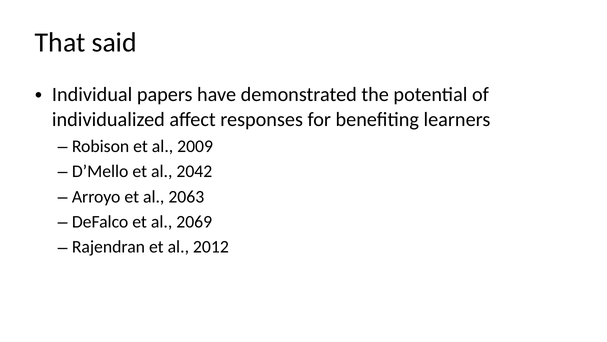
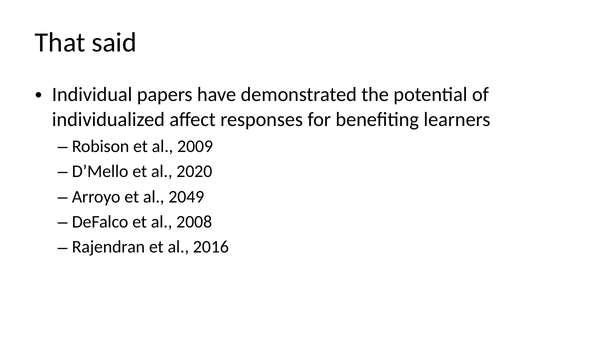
2042: 2042 -> 2020 (194, 171)
2063: 2063 -> 2049 (186, 196)
2069: 2069 -> 2008 (194, 222)
2012: 2012 -> 2016 (211, 247)
